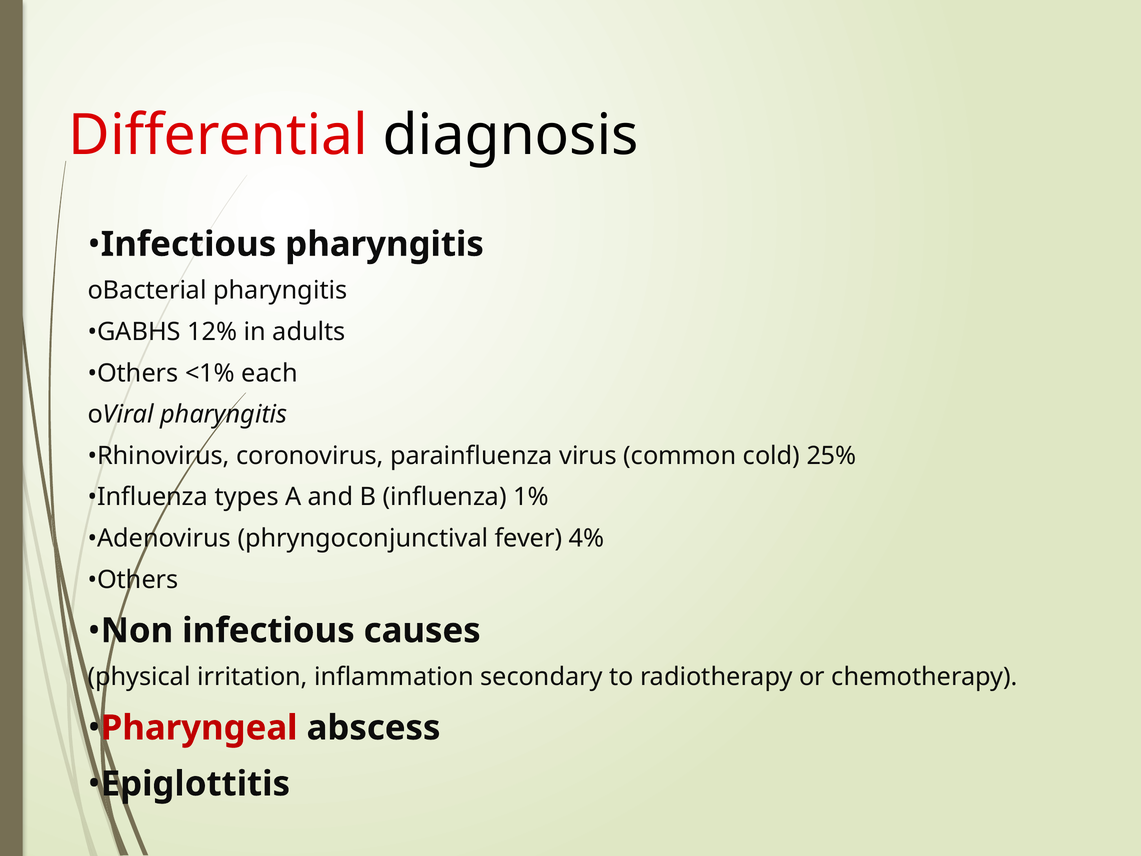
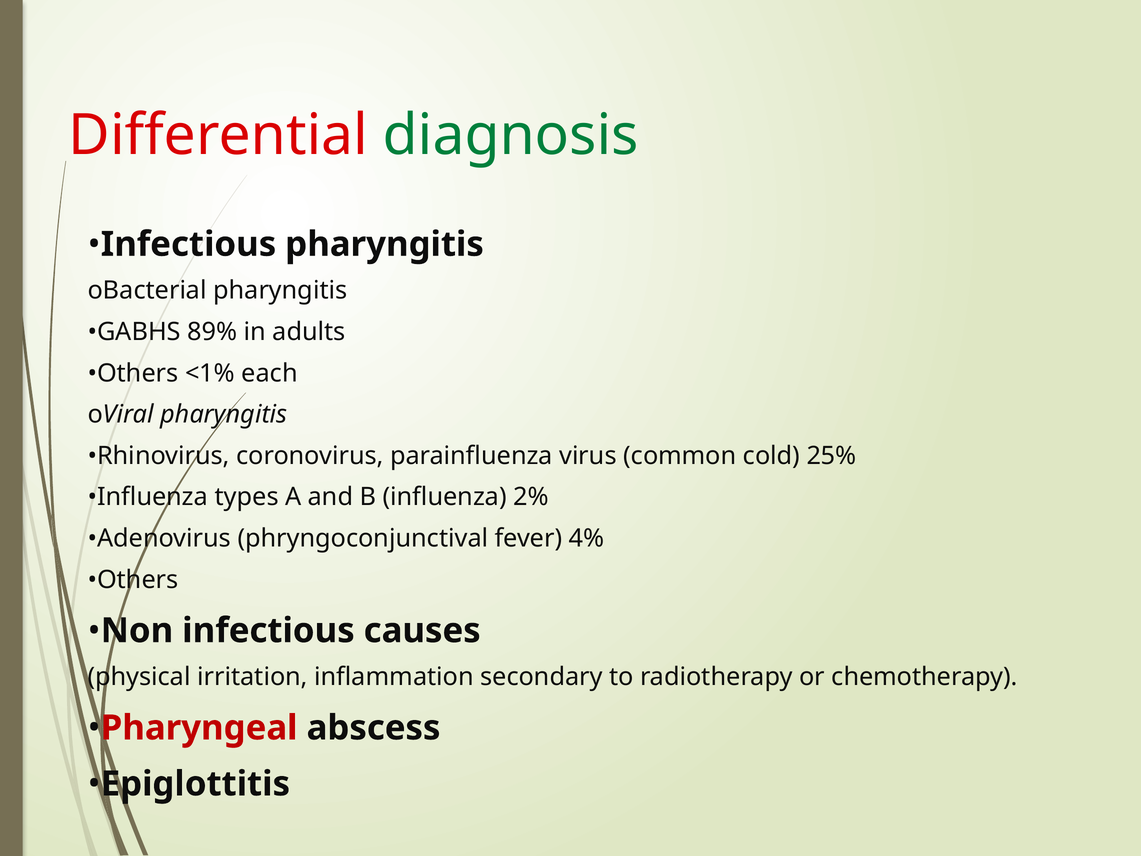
diagnosis colour: black -> green (511, 135)
12%: 12% -> 89% (212, 332)
1%: 1% -> 2% (531, 497)
